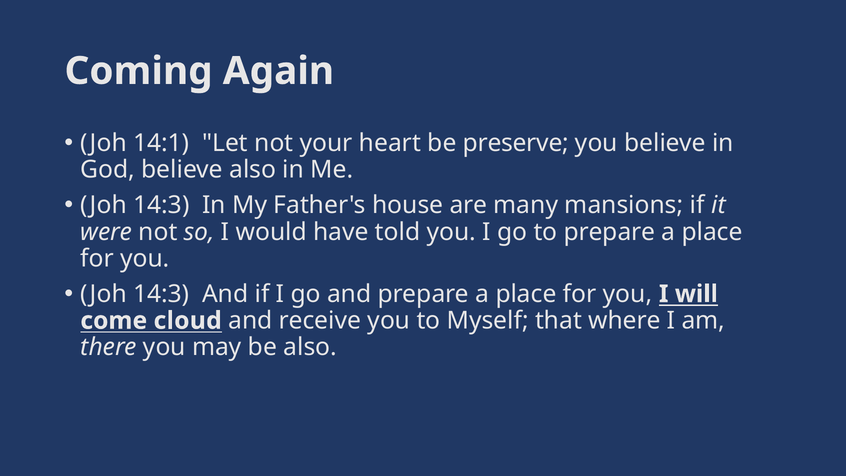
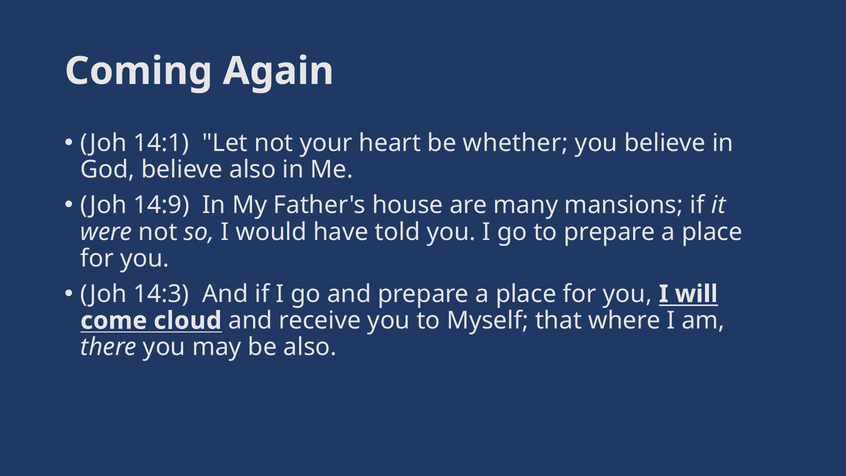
preserve: preserve -> whether (516, 143)
14:3: 14:3 -> 14:9 (161, 205)
